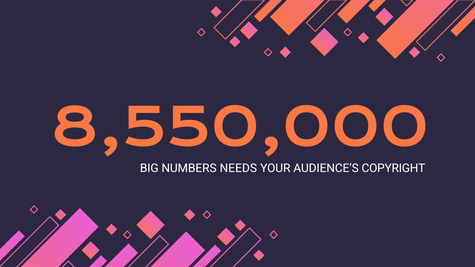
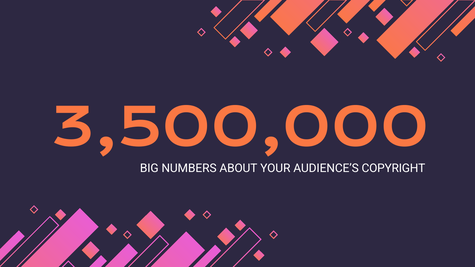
8,550,000: 8,550,000 -> 3,500,000 (240, 129)
NEEDS: NEEDS -> ABOUT (238, 168)
